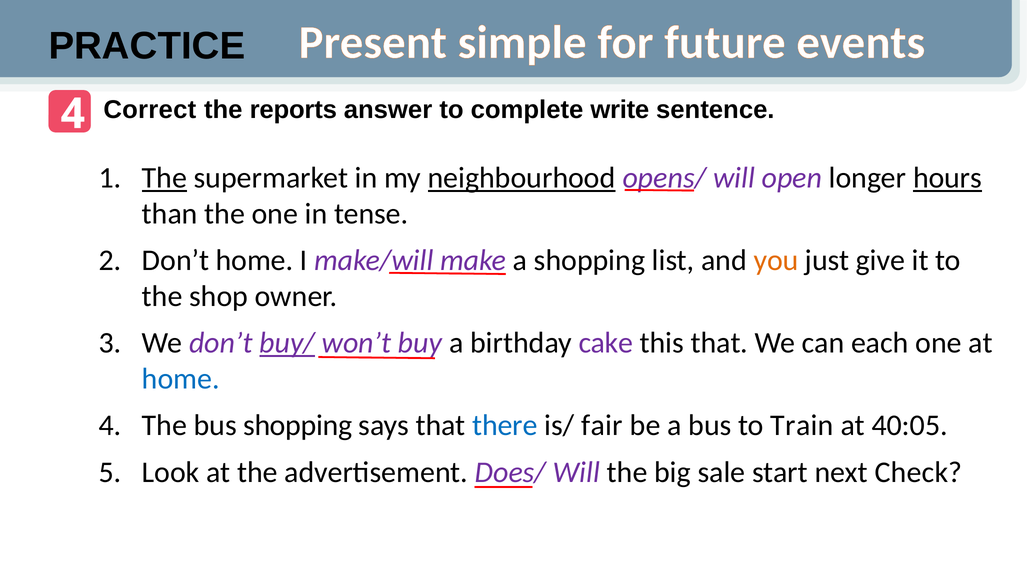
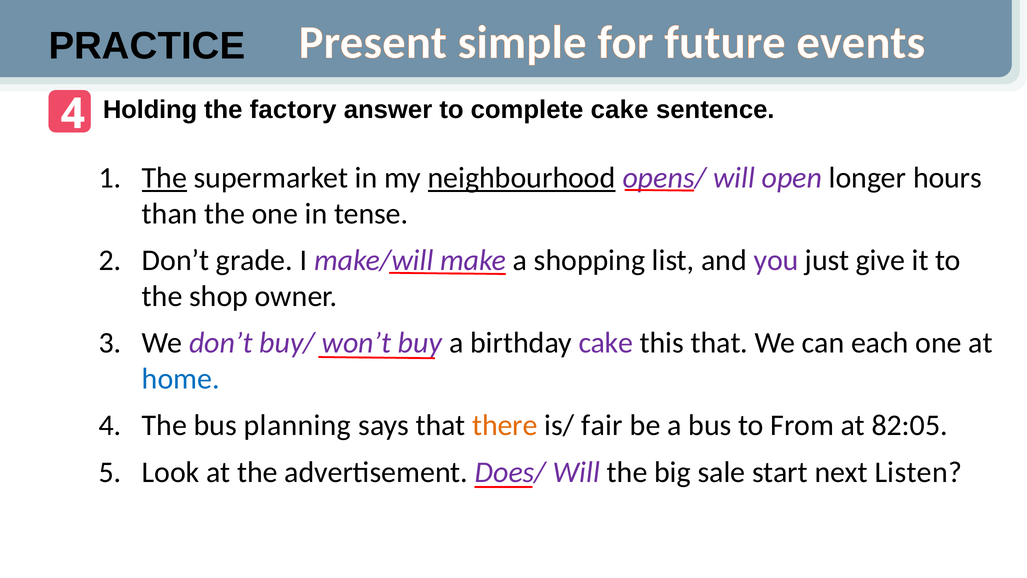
Correct: Correct -> Holding (150, 110)
reports: reports -> factory (293, 110)
complete write: write -> cake (620, 110)
hours underline: present -> none (948, 178)
Don’t home: home -> grade (254, 260)
you colour: orange -> purple (776, 260)
buy/ underline: present -> none (287, 343)
bus shopping: shopping -> planning (297, 425)
there colour: blue -> orange (505, 425)
Train: Train -> From (802, 425)
40:05: 40:05 -> 82:05 (910, 425)
Check: Check -> Listen (918, 472)
